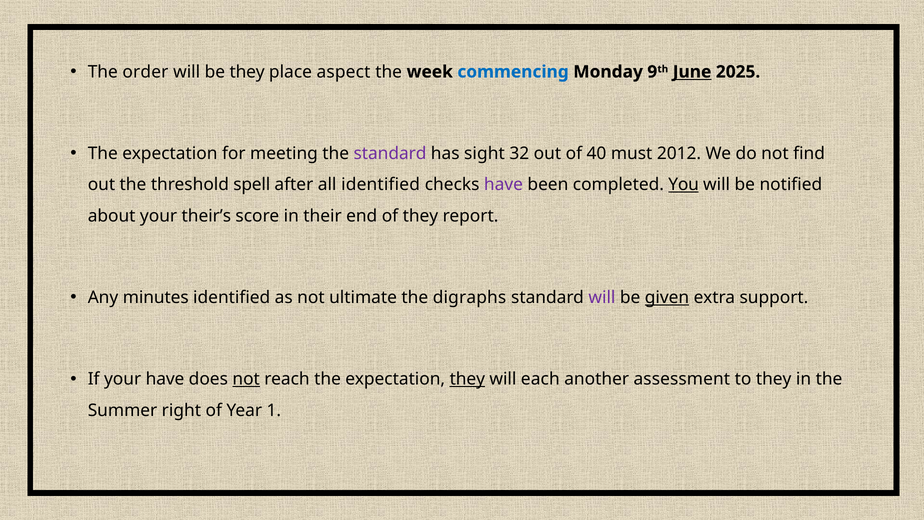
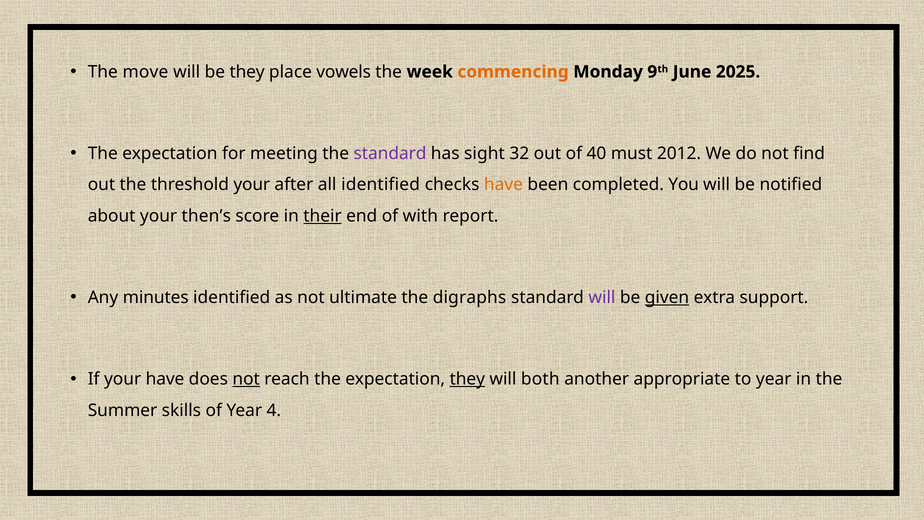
order: order -> move (145, 72)
aspect: aspect -> vowels (344, 72)
commencing colour: blue -> orange (513, 72)
June underline: present -> none (692, 72)
threshold spell: spell -> your (252, 185)
have colour: purple -> orange (503, 185)
You underline: present -> none (684, 185)
their’s: their’s -> then’s (206, 216)
their underline: none -> present (323, 216)
of they: they -> with (420, 216)
each: each -> both (540, 379)
assessment: assessment -> appropriate (682, 379)
to they: they -> year (774, 379)
right: right -> skills (181, 410)
1: 1 -> 4 (274, 410)
